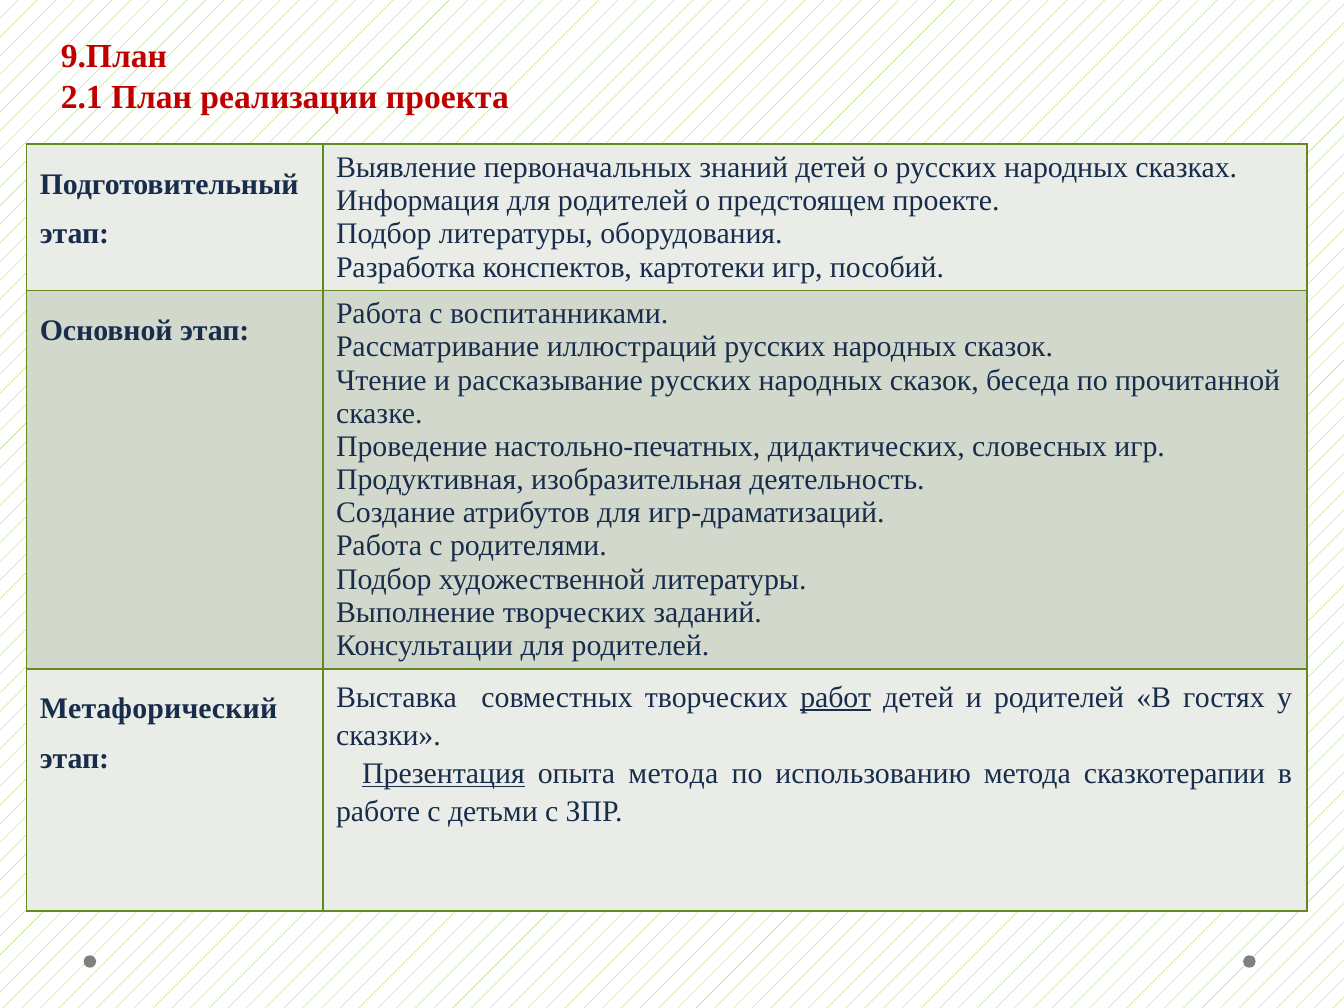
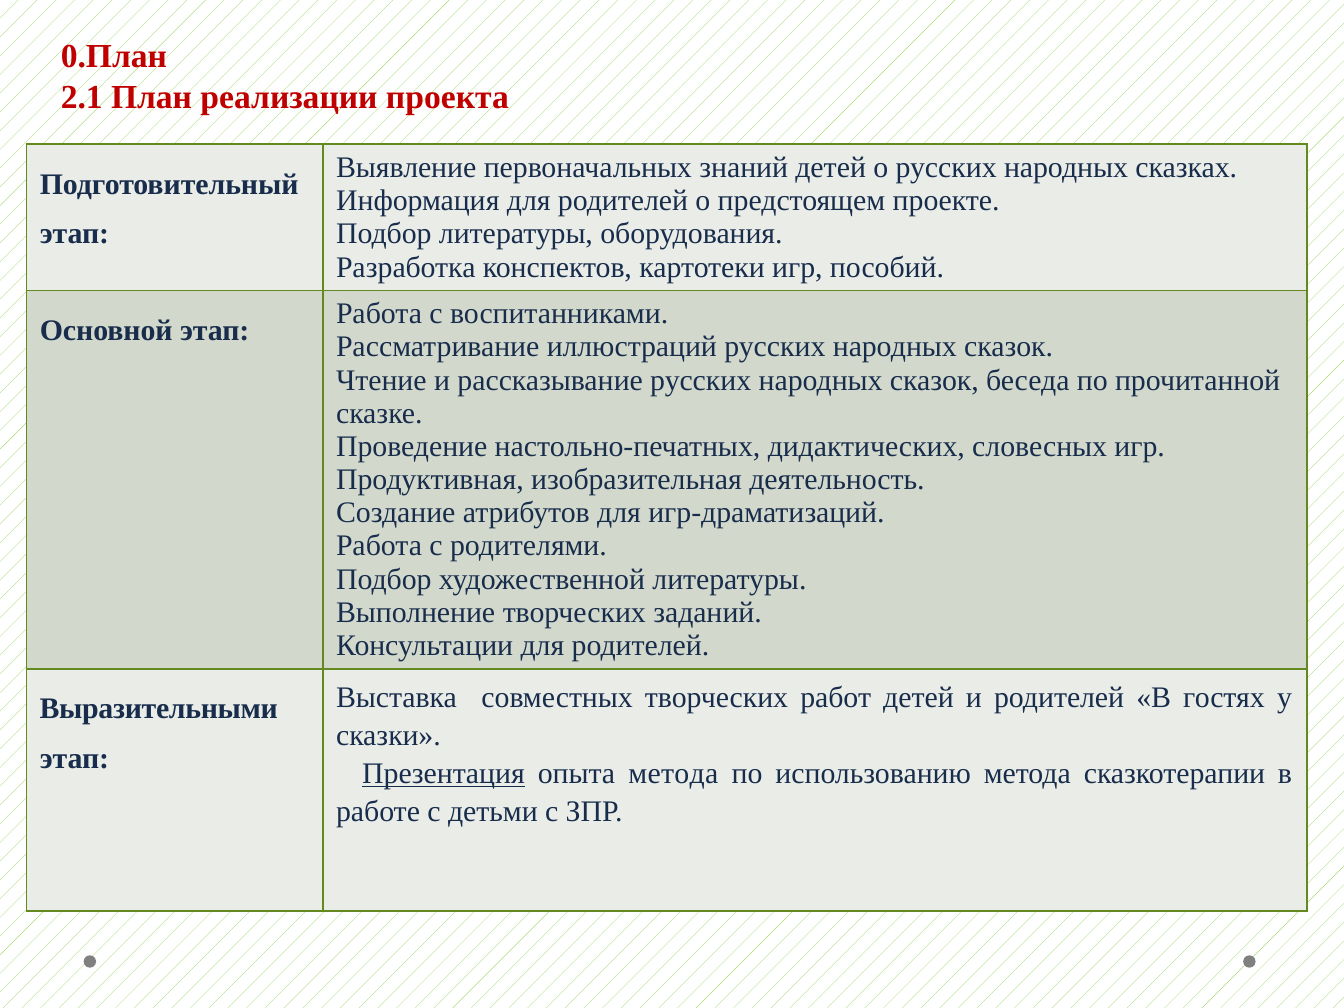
9.План: 9.План -> 0.План (114, 57)
работ underline: present -> none (836, 697)
Метафорический: Метафорический -> Выразительными (159, 709)
